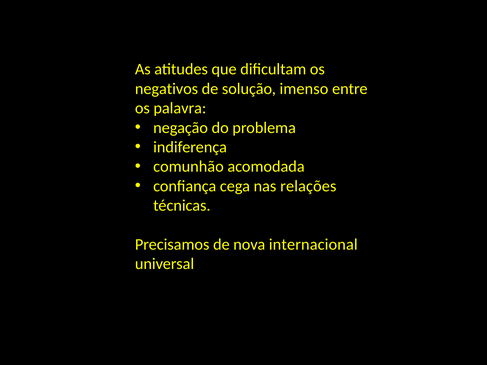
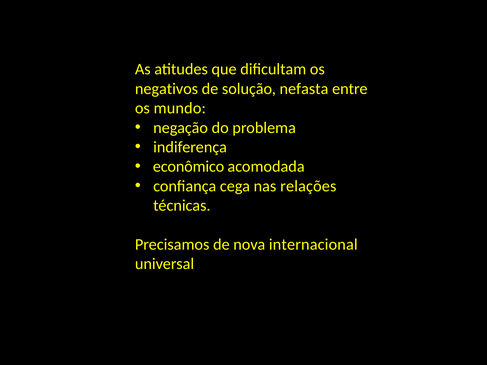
imenso: imenso -> nefasta (304, 89)
palavra: palavra -> mundo (180, 108)
comunhão: comunhão -> econômico (189, 167)
